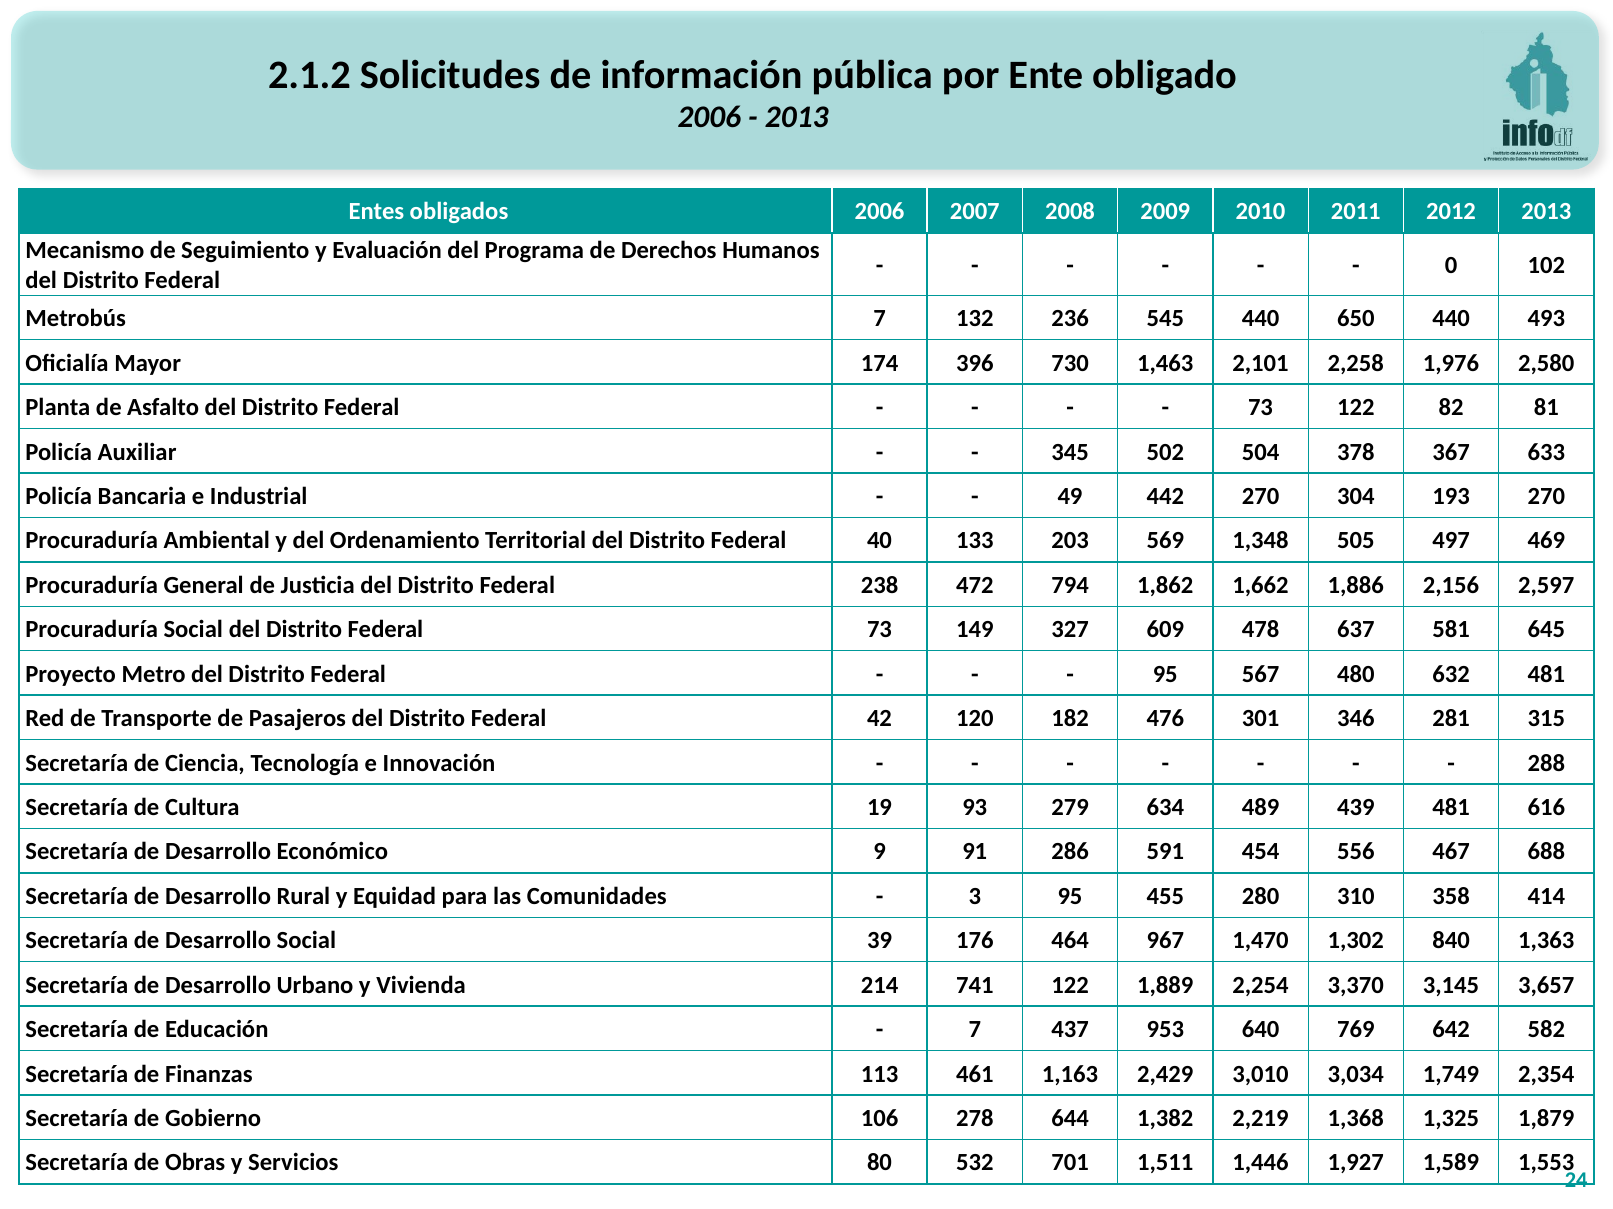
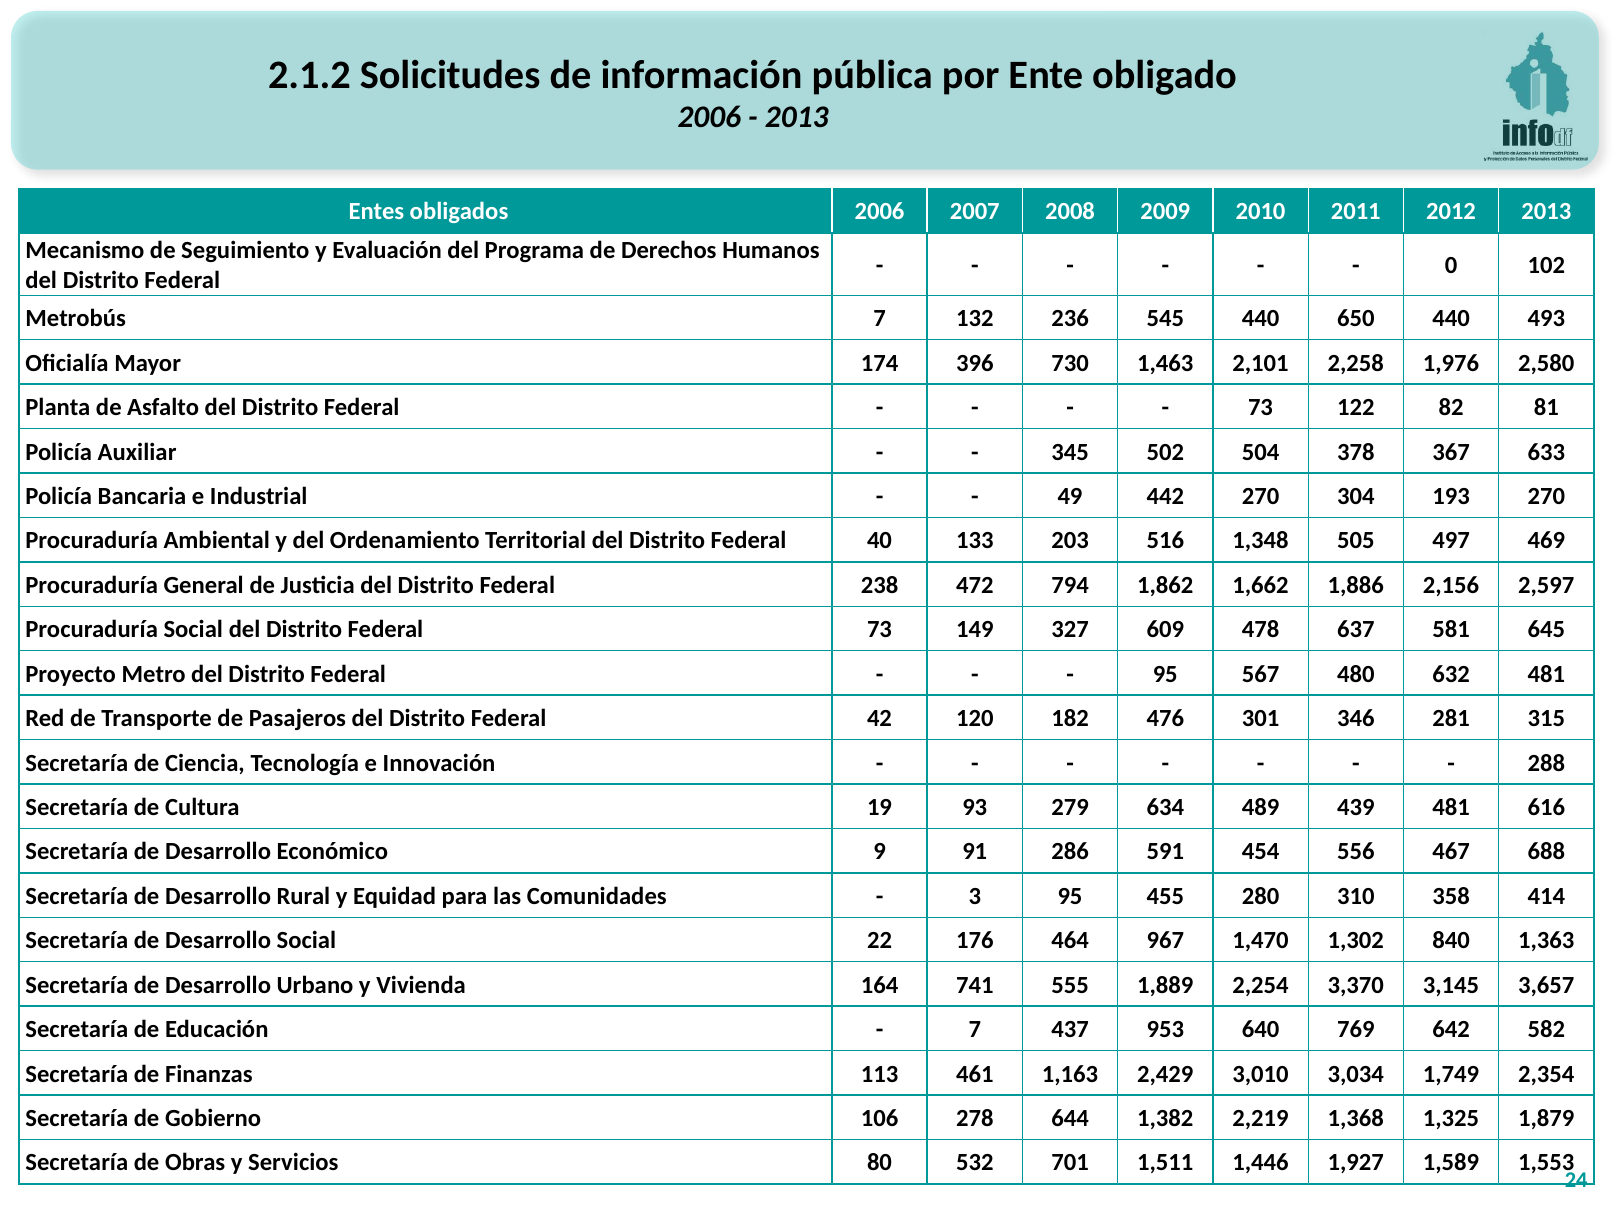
569: 569 -> 516 (1165, 541)
39: 39 -> 22 (880, 941)
214: 214 -> 164 (880, 986)
741 122: 122 -> 555 (1070, 986)
